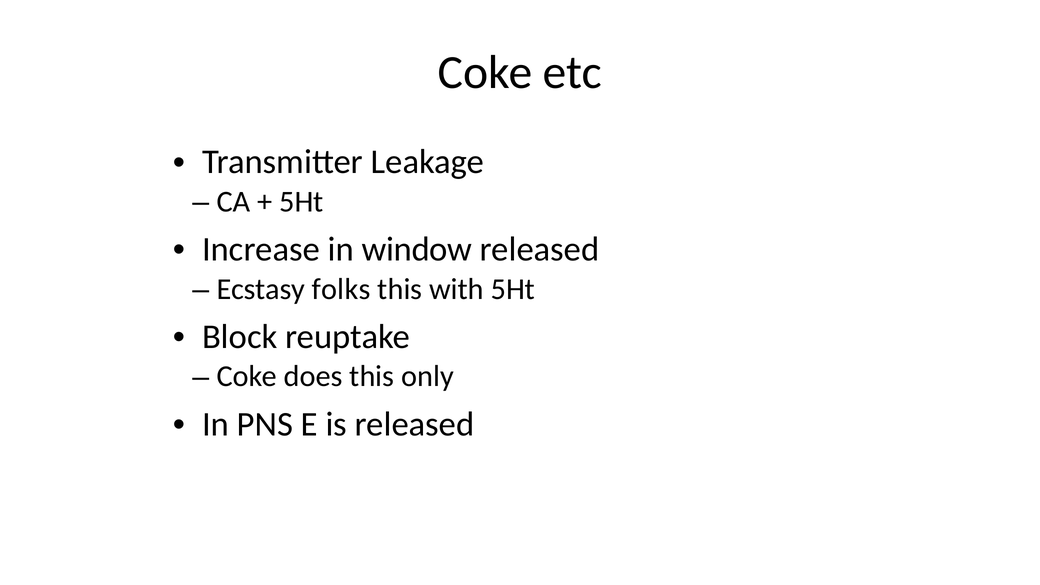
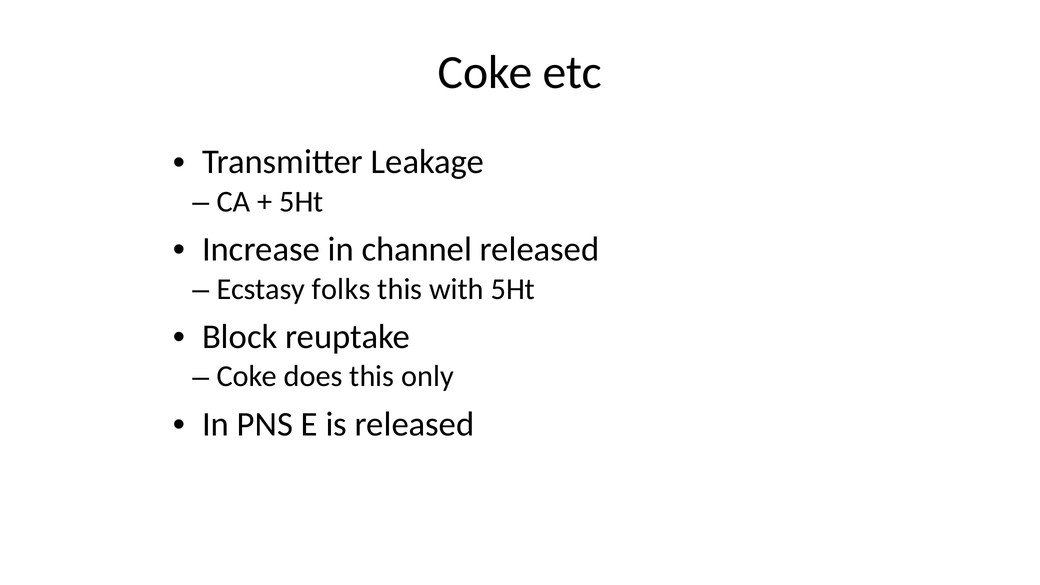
window: window -> channel (417, 249)
